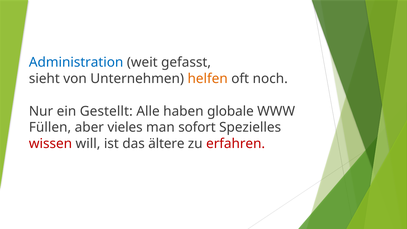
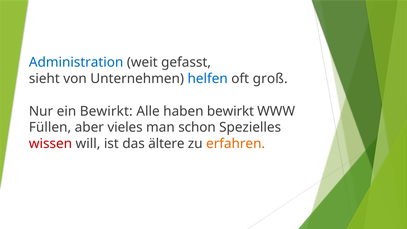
helfen colour: orange -> blue (208, 79)
noch: noch -> groß (270, 79)
ein Gestellt: Gestellt -> Bewirkt (106, 111)
haben globale: globale -> bewirkt (230, 111)
sofort: sofort -> schon (197, 127)
erfahren colour: red -> orange (236, 144)
